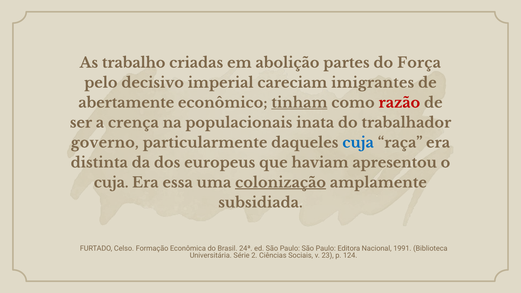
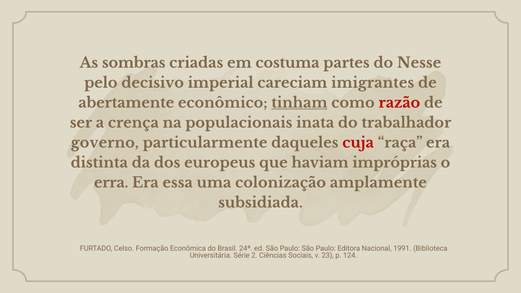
trabalho: trabalho -> sombras (134, 63)
abolição: abolição -> costuma (287, 63)
Força: Força -> Nesse (419, 63)
cuja colour: blue -> red (358, 143)
apresentou: apresentou -> impróprias (395, 163)
cuja: cuja -> erra (111, 183)
colonização underline: present -> none (281, 183)
